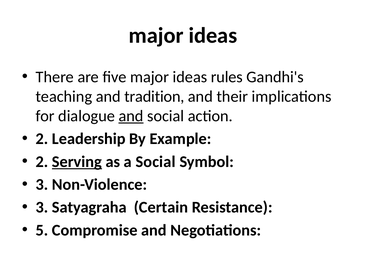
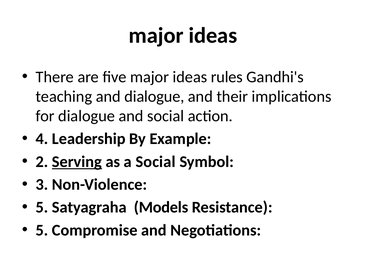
and tradition: tradition -> dialogue (154, 96)
and underline: present -> none (131, 116)
2: 2 -> 4 (42, 139)
3: 3 -> 5 (42, 207)
Certain: Certain -> Models (161, 207)
